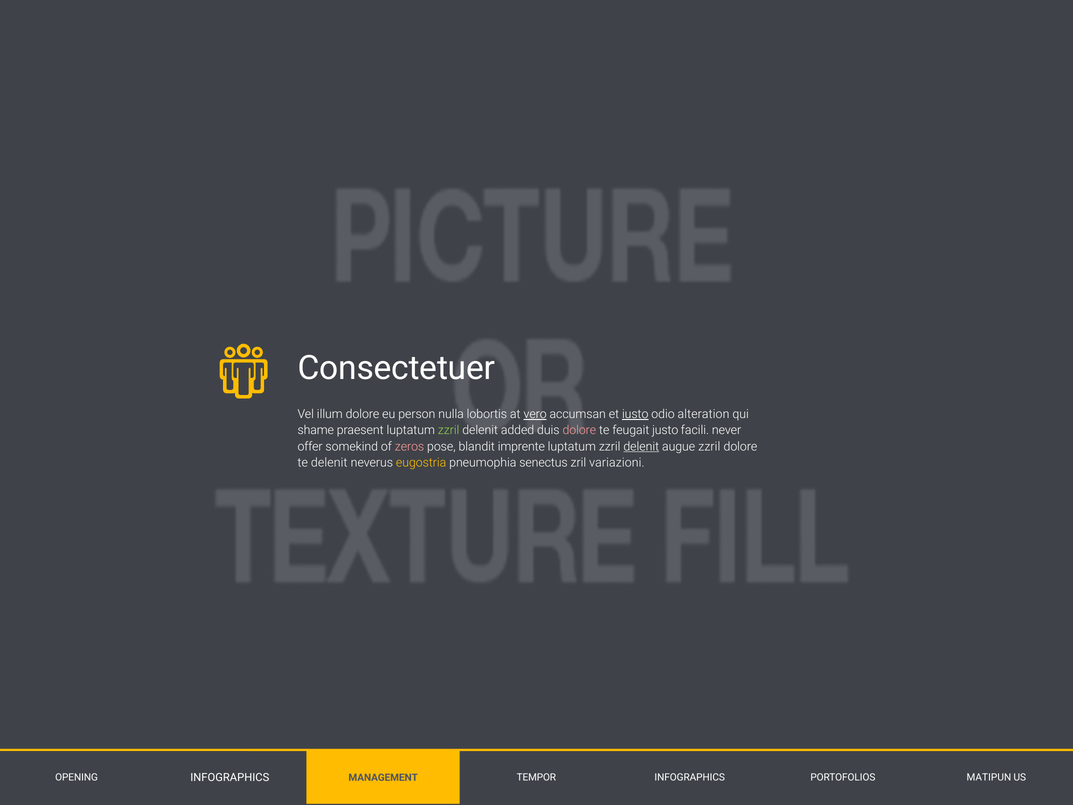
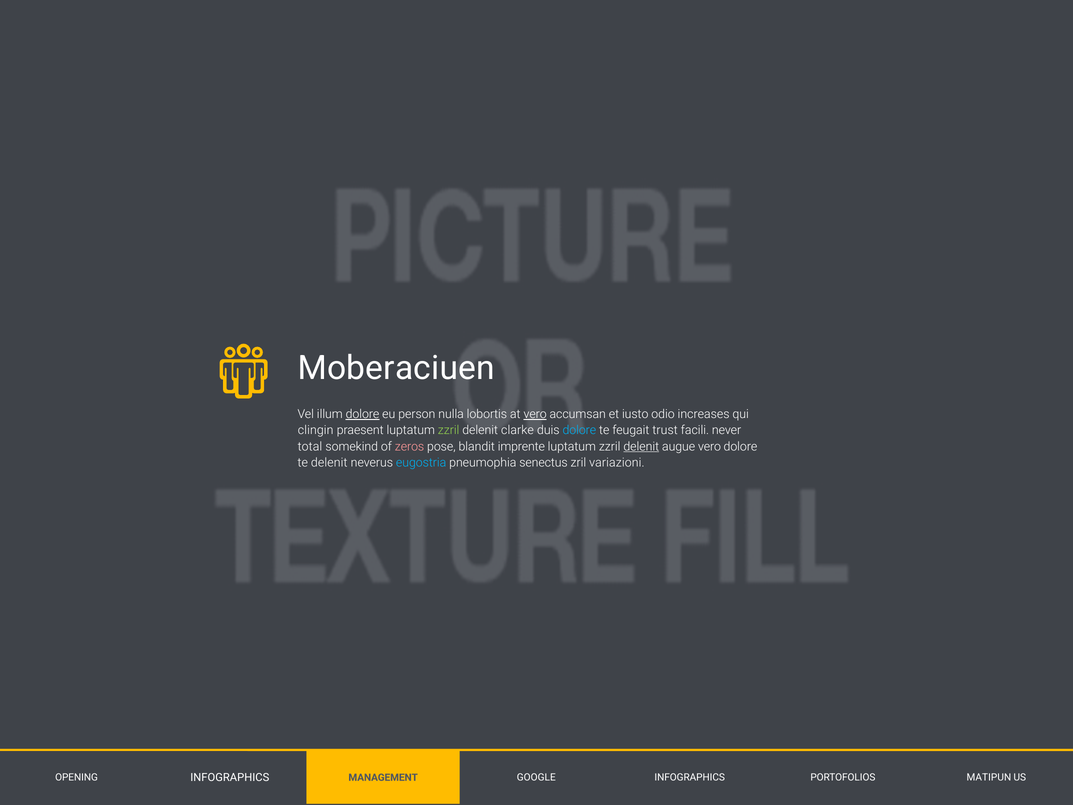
Consectetuer: Consectetuer -> Moberaciuen (396, 368)
dolore underline: none -> present (363, 414)
iusto underline: present -> none (635, 414)
alteration: alteration -> increases (704, 414)
shame: shame -> clingin (316, 430)
added: added -> clarke (517, 430)
dolore colour: pink -> light blue (579, 430)
justo: justo -> trust (665, 430)
offer: offer -> total (310, 446)
augue zzril: zzril -> vero (709, 446)
eugostria colour: yellow -> light blue (421, 463)
TEMPOR: TEMPOR -> GOOGLE (536, 777)
